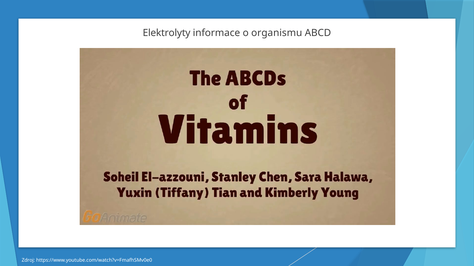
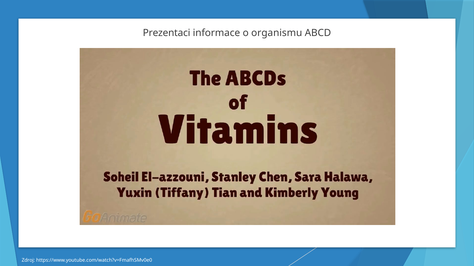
Elektrolyty: Elektrolyty -> Prezentaci (167, 33)
